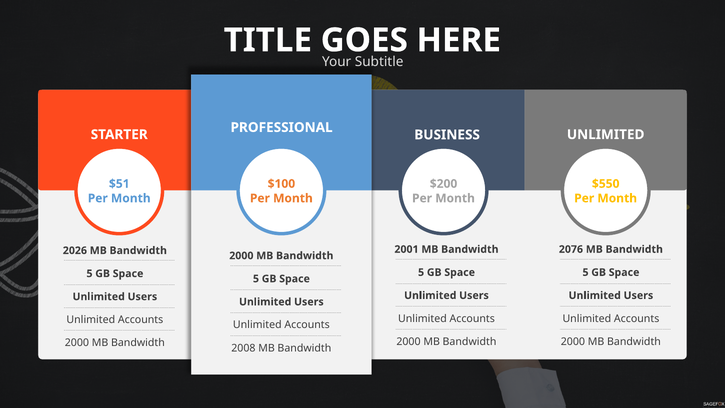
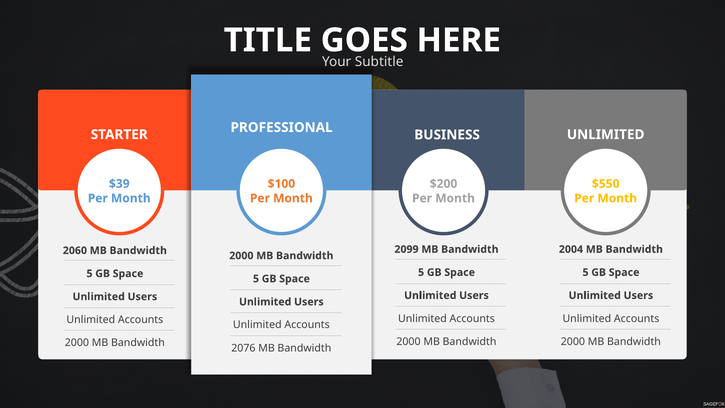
$51: $51 -> $39 (119, 184)
2001: 2001 -> 2099 (406, 249)
2076: 2076 -> 2004 (571, 249)
2026: 2026 -> 2060 (75, 250)
2008: 2008 -> 2076 (243, 348)
